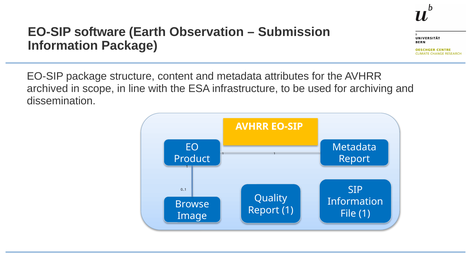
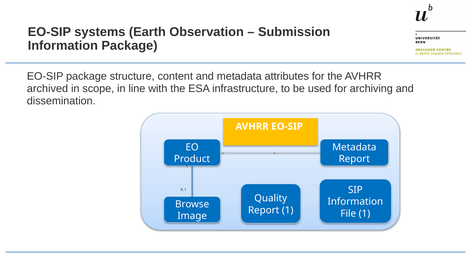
software: software -> systems (100, 32)
